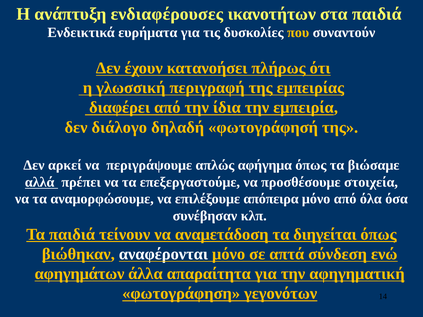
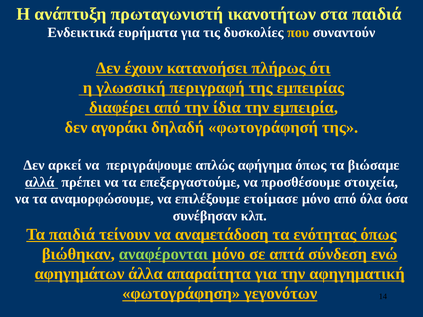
ενδιαφέρουσες: ενδιαφέρουσες -> πρωταγωνιστή (167, 14)
διάλογο: διάλογο -> αγοράκι (119, 127)
απόπειρα: απόπειρα -> ετοίμασε (271, 199)
διηγείται: διηγείται -> ενότητας (325, 235)
αναφέρονται colour: white -> light green (163, 254)
